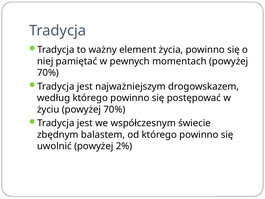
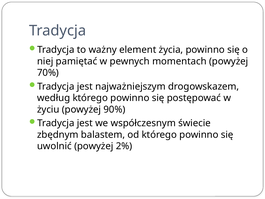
życiu powyżej 70%: 70% -> 90% (114, 109)
